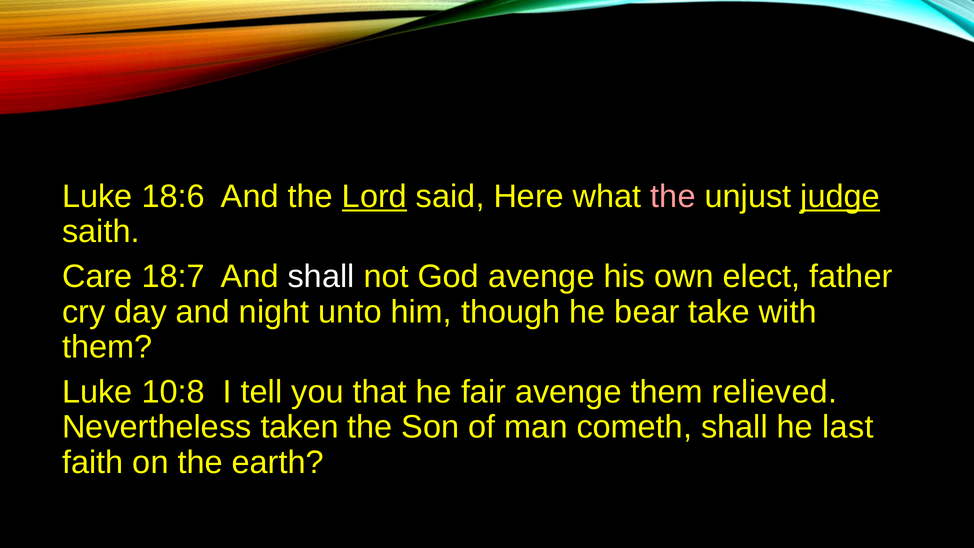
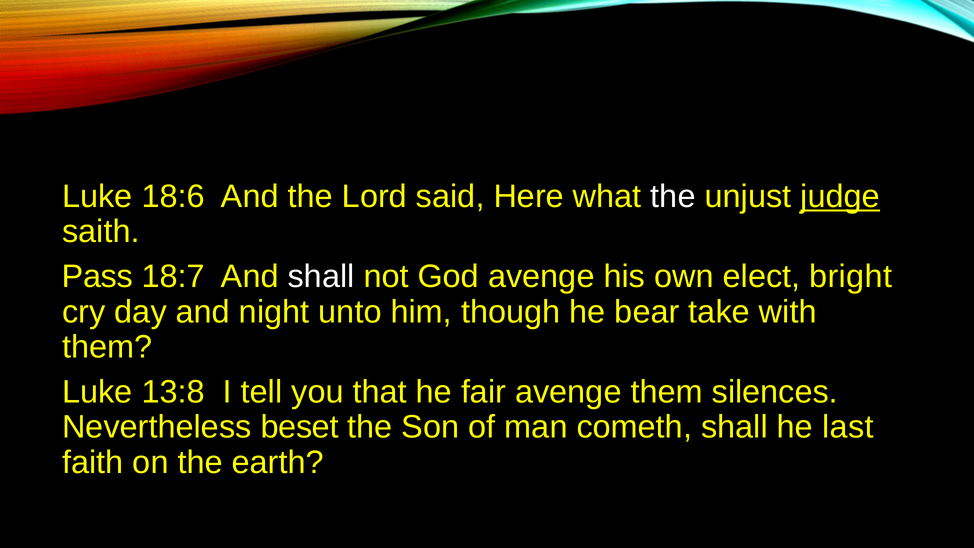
Lord underline: present -> none (374, 196)
the colour: pink -> white (673, 196)
Care: Care -> Pass (97, 277)
father: father -> bright (851, 277)
10:8: 10:8 -> 13:8 (173, 392)
relieved: relieved -> silences (775, 392)
taken: taken -> beset (300, 427)
